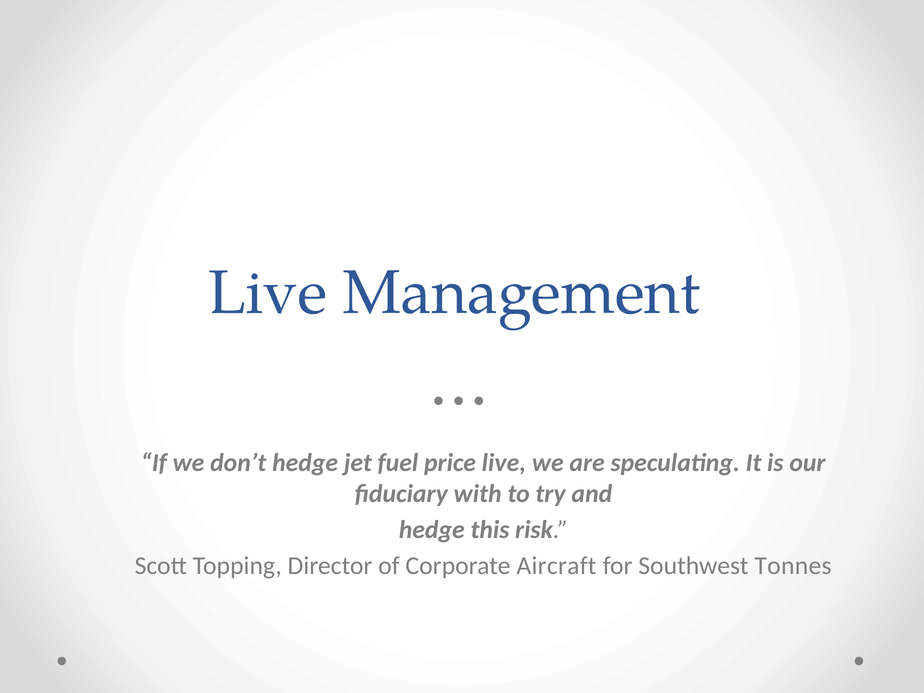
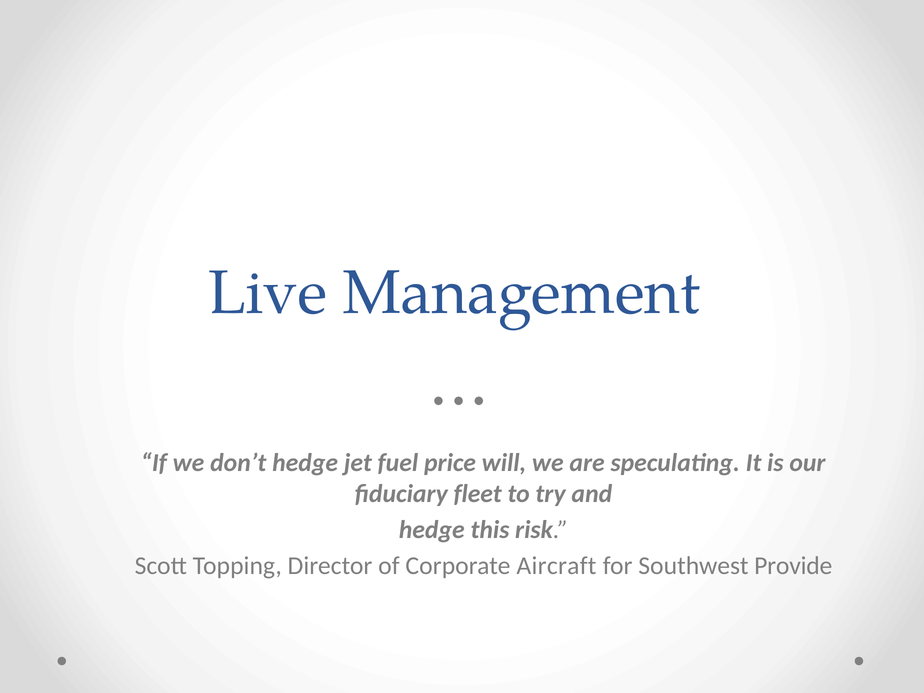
price live: live -> will (504, 463)
with: with -> fleet (478, 494)
Tonnes: Tonnes -> Provide (793, 566)
